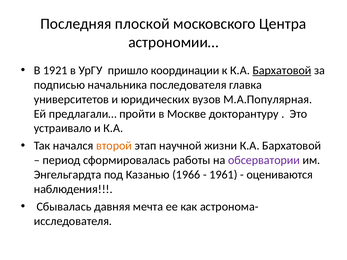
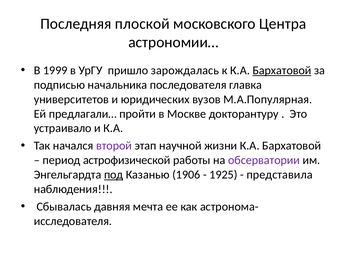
1921: 1921 -> 1999 (55, 71)
координации: координации -> зарождалась (185, 71)
второй colour: orange -> purple (114, 146)
сформировалась: сформировалась -> астрофизической (127, 160)
под underline: none -> present (114, 175)
1966: 1966 -> 1906 (186, 175)
1961: 1961 -> 1925 (223, 175)
оцениваются: оцениваются -> представила (280, 175)
